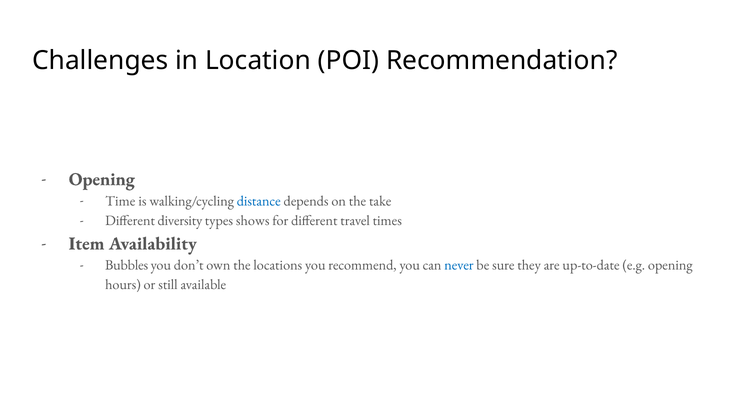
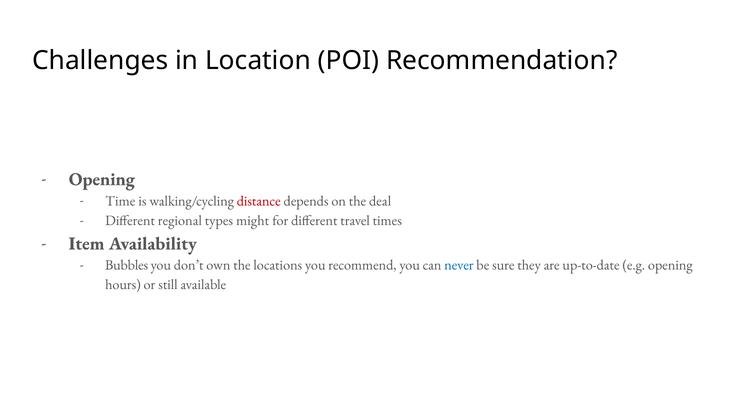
distance colour: blue -> red (259, 201)
take: take -> deal (380, 201)
diversity: diversity -> regional (180, 221)
shows: shows -> might (253, 221)
